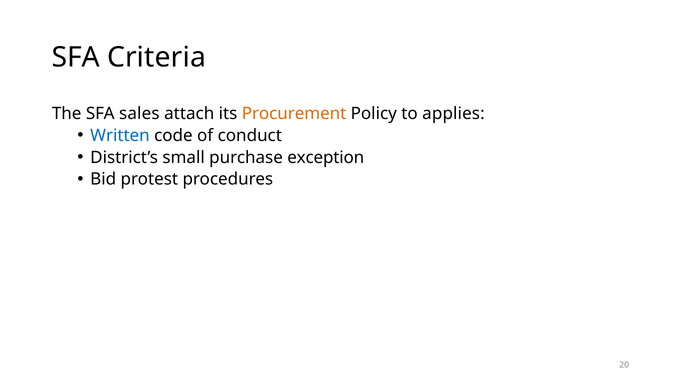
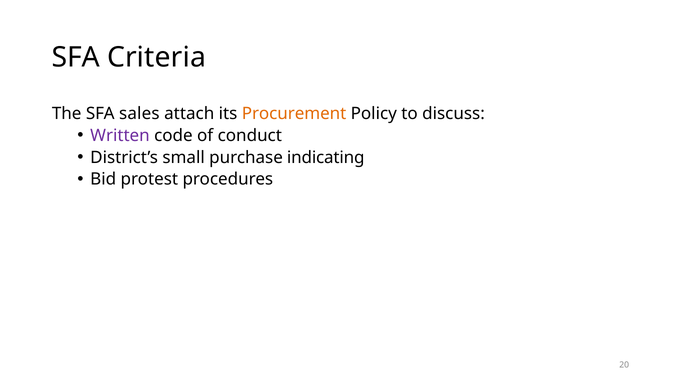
applies: applies -> discuss (454, 114)
Written colour: blue -> purple (120, 136)
exception: exception -> indicating (326, 157)
